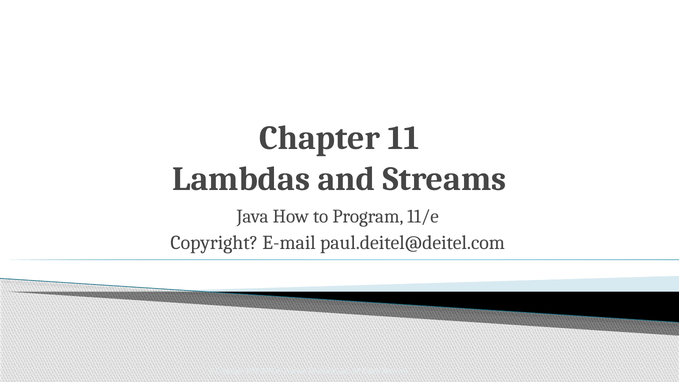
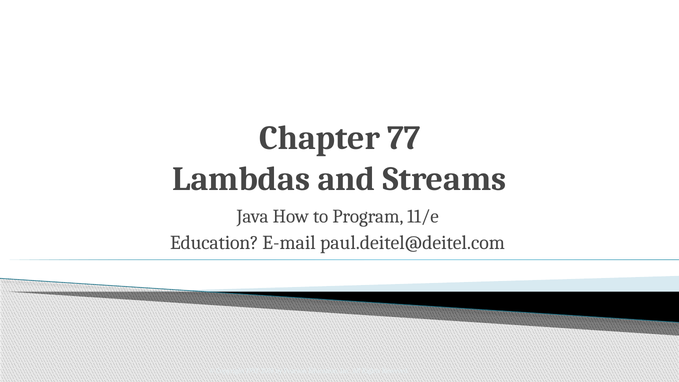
11: 11 -> 77 (404, 138)
Copyright: Copyright -> Education (214, 243)
